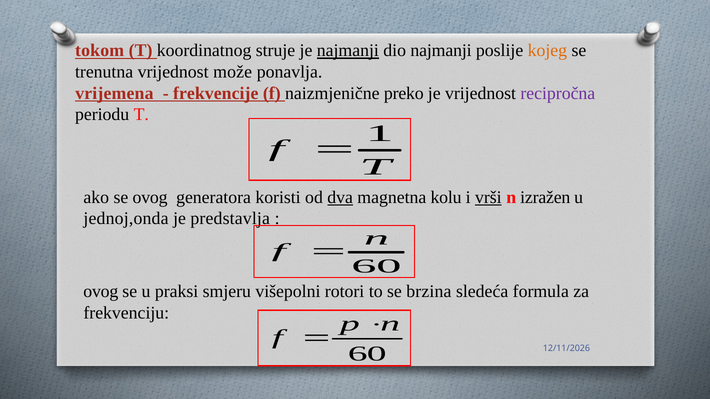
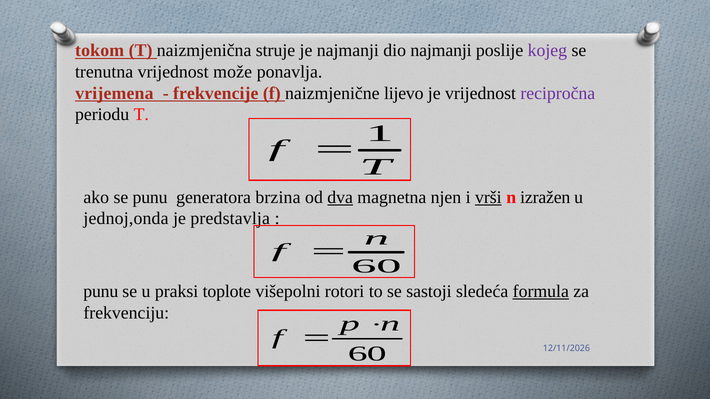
koordinatnog: koordinatnog -> naizmjenična (204, 51)
najmanji underline: present -> none (348, 51)
kojeg colour: orange -> purple (547, 51)
preko: preko -> lijevo (404, 93)
se ovog: ovog -> punu (150, 197)
koristi: koristi -> brzina (278, 197)
kolu: kolu -> njen (446, 197)
ovog: ovog -> punu (101, 292)
smjeru: smjeru -> toplote (227, 292)
brzina: brzina -> sastoji (429, 292)
formula underline: none -> present (541, 292)
